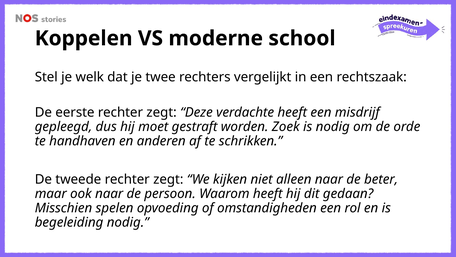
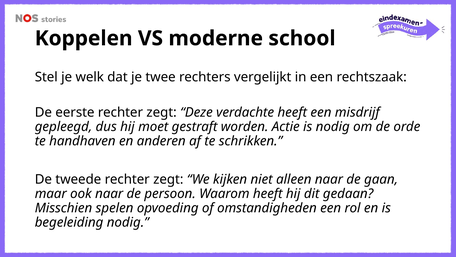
Zoek: Zoek -> Actie (286, 126)
beter: beter -> gaan (381, 179)
